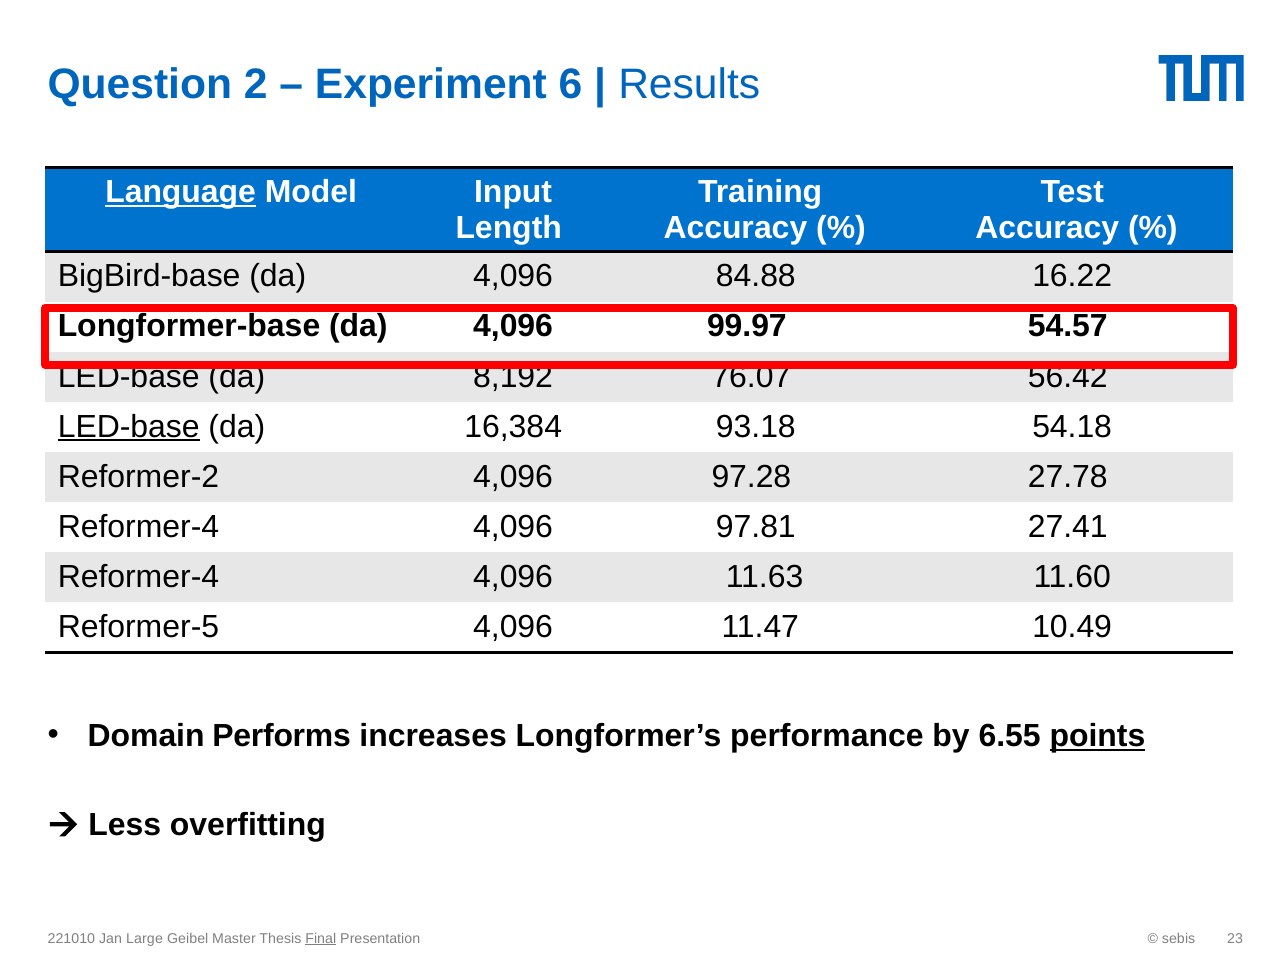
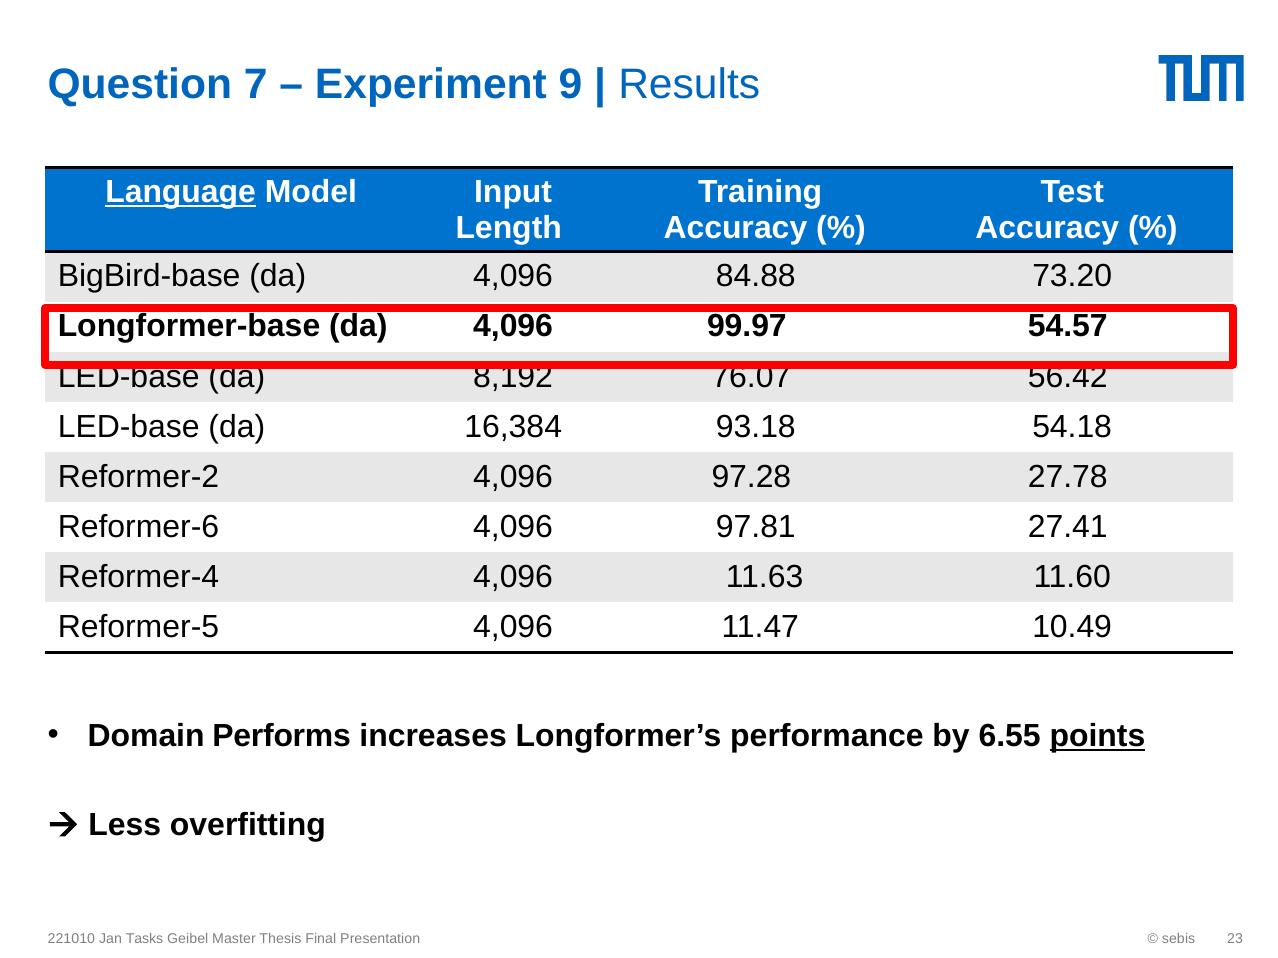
2: 2 -> 7 (256, 84)
6: 6 -> 9 (570, 84)
16.22: 16.22 -> 73.20 (1072, 276)
LED-base underline: present -> none (129, 427)
Reformer-4: Reformer-4 -> Reformer-6 (139, 527)
Large: Large -> Tasks (145, 939)
Final underline: present -> none (321, 939)
